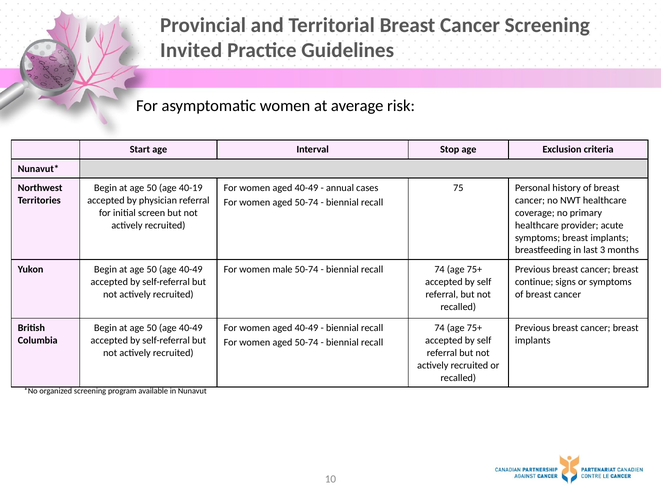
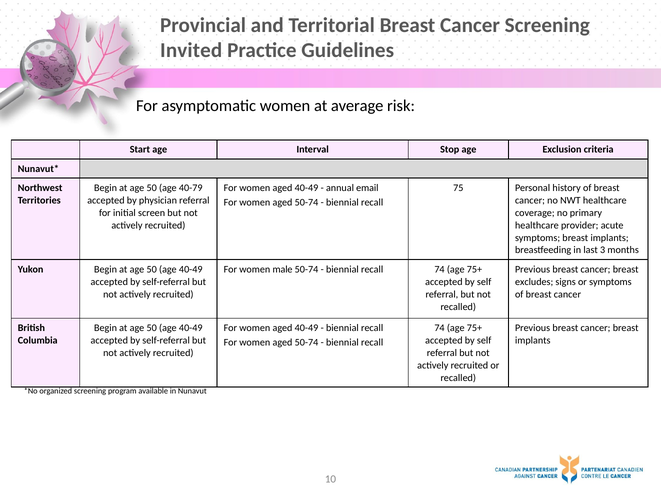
40-19: 40-19 -> 40-79 (191, 188)
cases: cases -> email (367, 188)
continue: continue -> excludes (534, 282)
